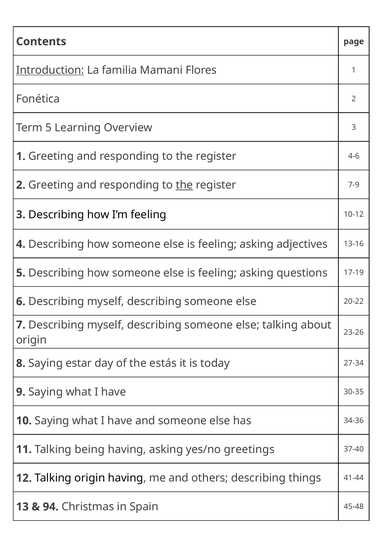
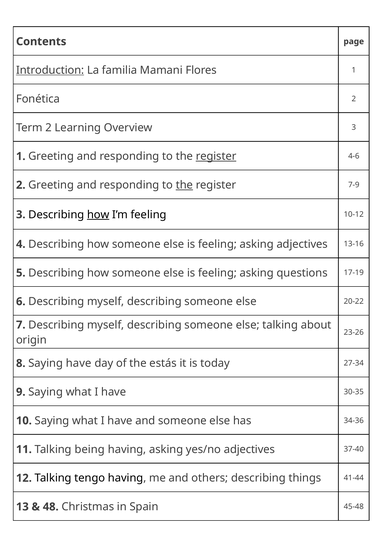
Term 5: 5 -> 2 (49, 128)
register underline: none -> present (216, 156)
how underline: none -> present (98, 215)
Saying estar: estar -> have (79, 363)
yes/no greetings: greetings -> adjectives (249, 449)
Talking origin: origin -> tengo (90, 478)
94: 94 -> 48 (51, 507)
